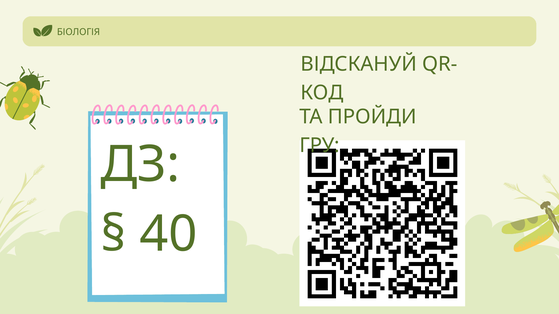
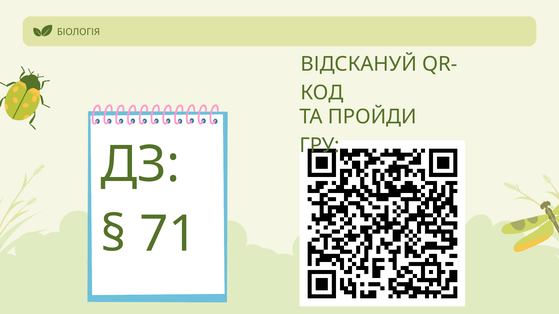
40: 40 -> 71 (169, 234)
